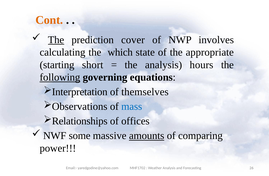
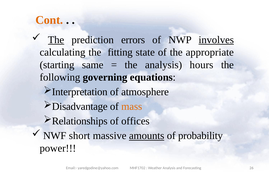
cover: cover -> errors (133, 40)
involves underline: none -> present (216, 40)
which: which -> fitting (120, 52)
short: short -> same (93, 65)
following underline: present -> none (60, 77)
themselves: themselves -> atmosphere (145, 92)
Observations: Observations -> Disadvantage (80, 106)
mass colour: blue -> orange (132, 106)
some: some -> short (79, 136)
comparing: comparing -> probability (200, 136)
